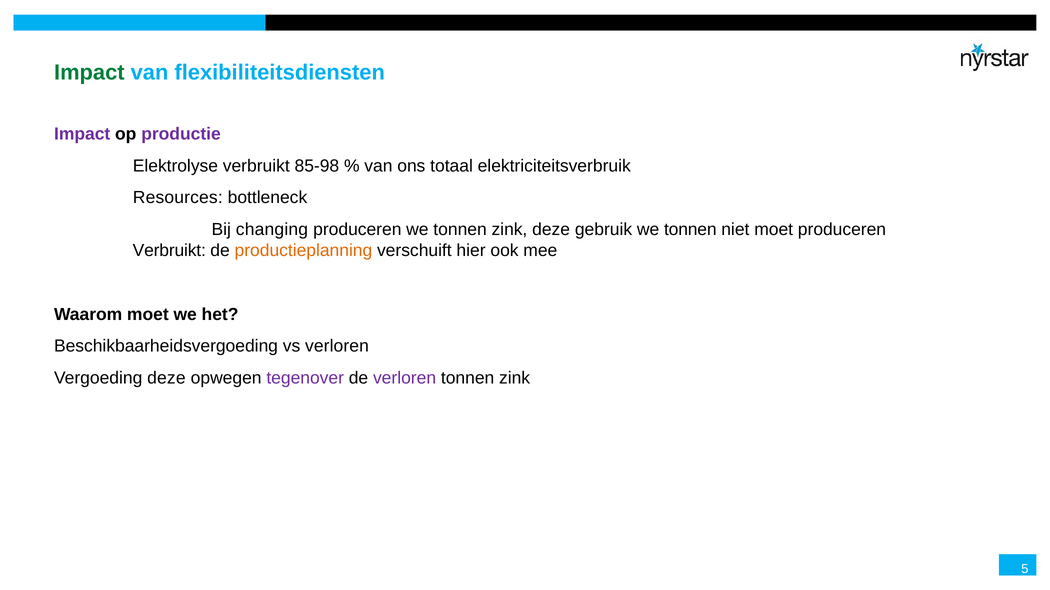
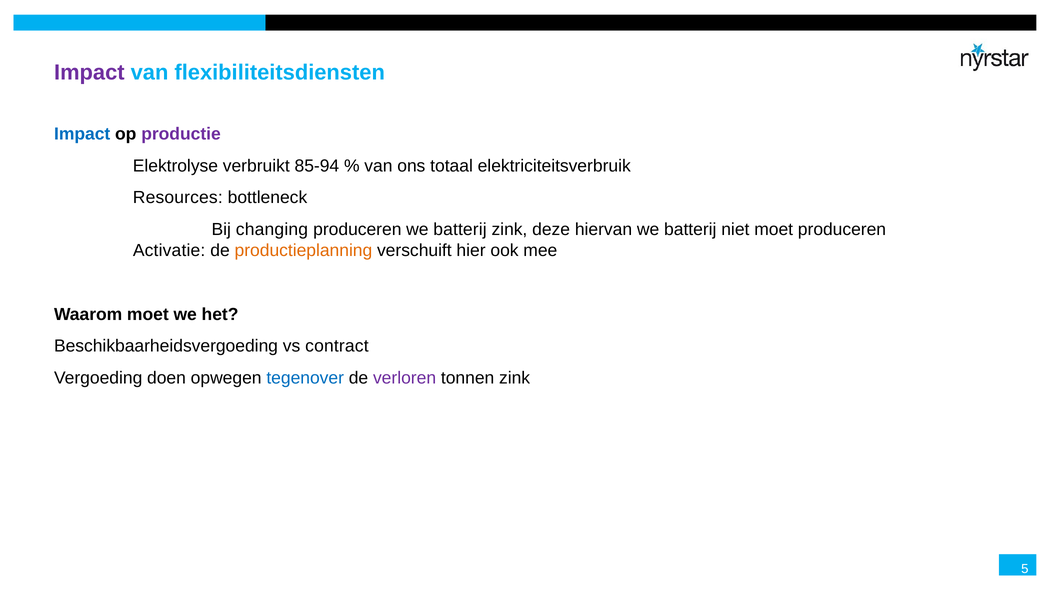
Impact colour: green -> purple (89, 72)
Impact colour: purple -> blue (82, 134)
85-98: 85-98 -> 85-94 (317, 166)
produceren we tonnen: tonnen -> batterij (460, 230)
gebruik: gebruik -> hiervan (604, 230)
tonnen: tonnen -> batterij (690, 230)
Verbruikt: Verbruikt -> Activatie (169, 251)
vs verloren: verloren -> contract (337, 346)
Vergoeding deze: deze -> doen (166, 378)
tegenover colour: purple -> blue (305, 378)
